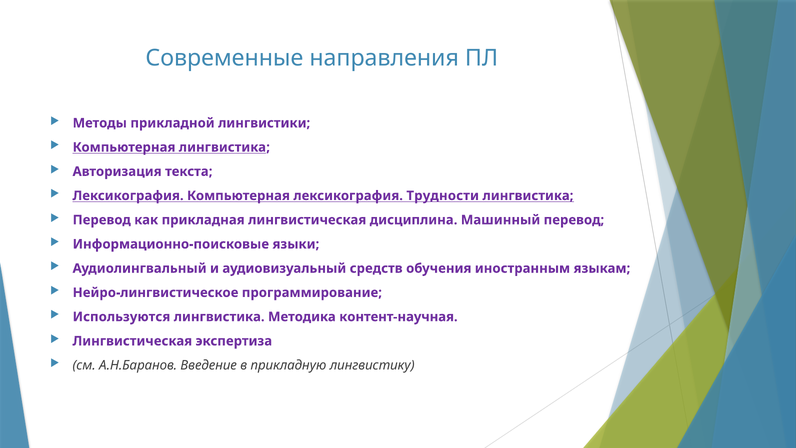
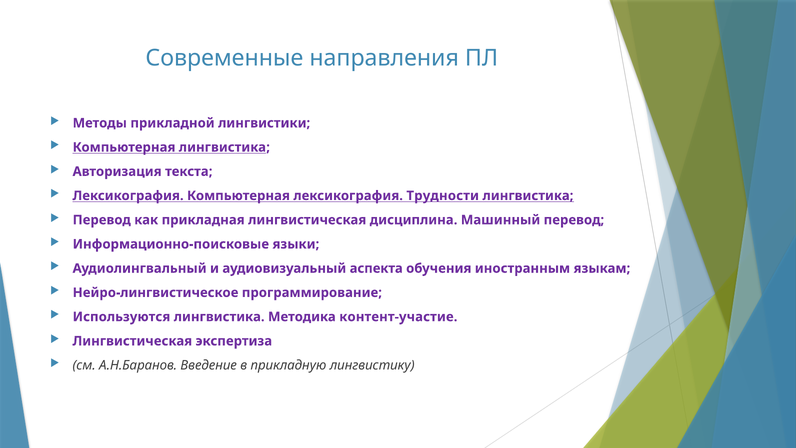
средств: средств -> аспекта (376, 268)
контент-научная: контент-научная -> контент-участие (398, 317)
